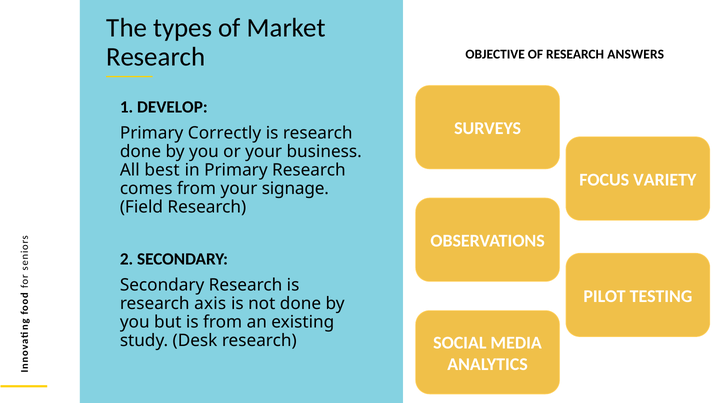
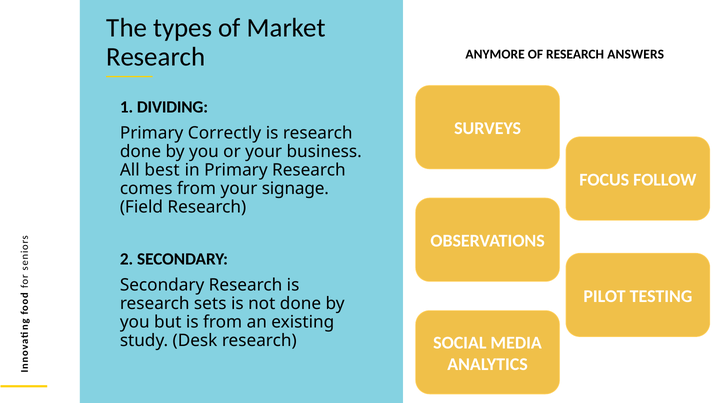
OBJECTIVE: OBJECTIVE -> ANYMORE (495, 55)
DEVELOP: DEVELOP -> DIVIDING (172, 107)
VARIETY: VARIETY -> FOLLOW (665, 180)
axis: axis -> sets (210, 304)
